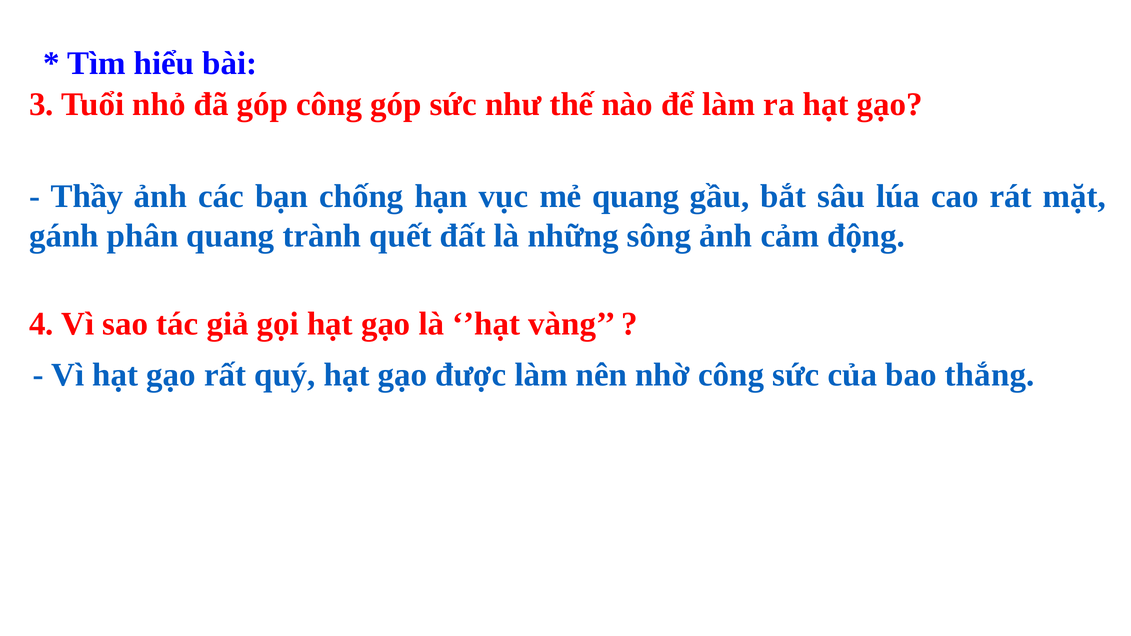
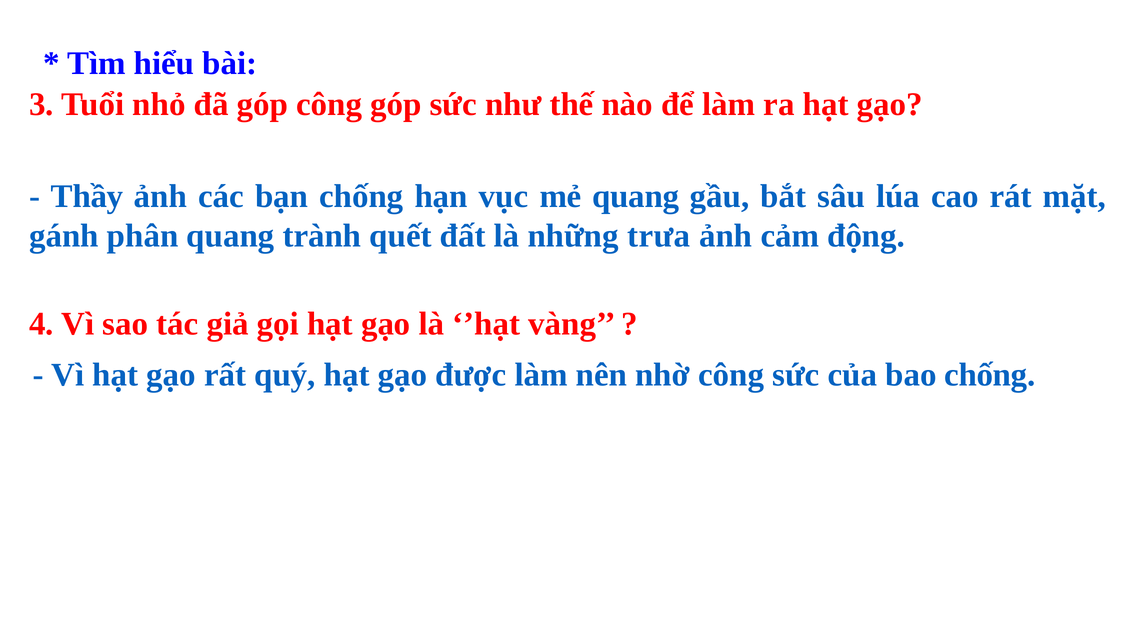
sông: sông -> trưa (659, 236)
bao thắng: thắng -> chống (990, 375)
